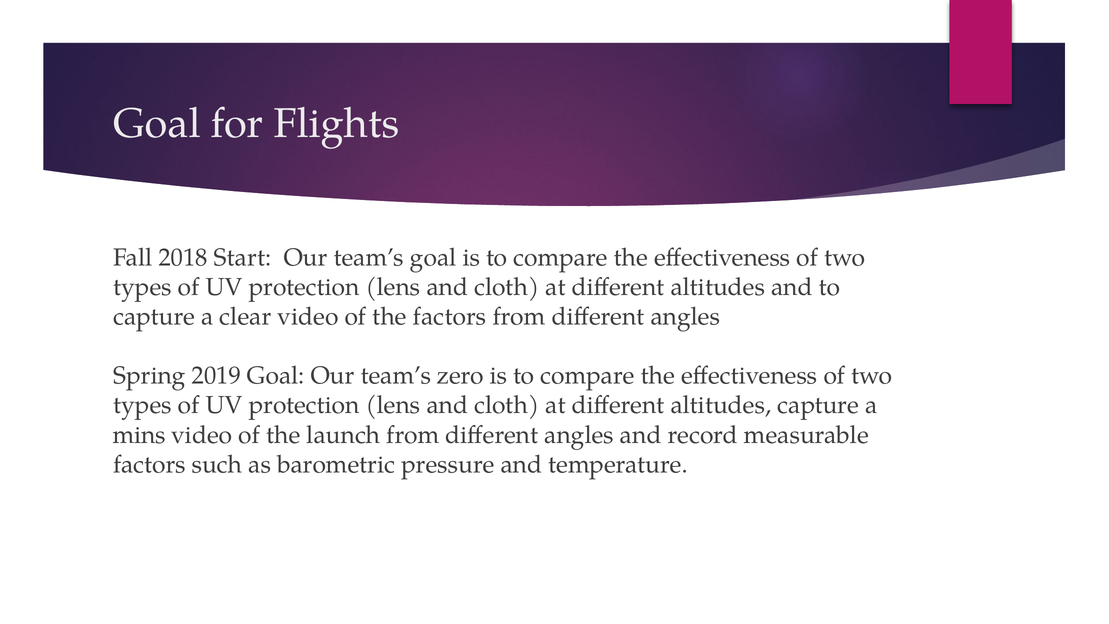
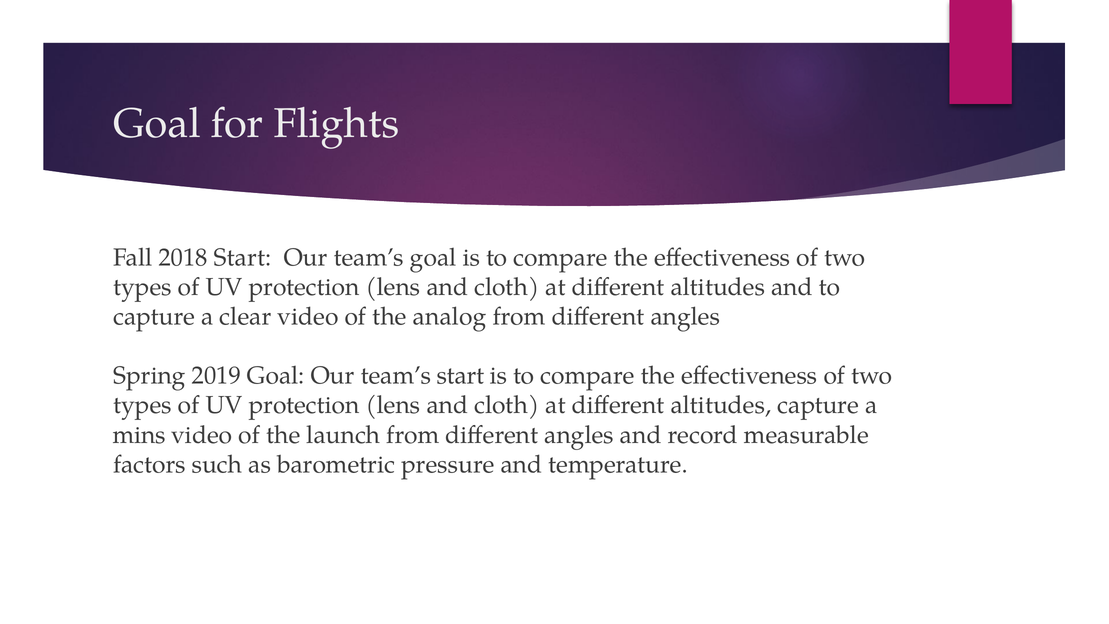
the factors: factors -> analog (450, 317)
team’s zero: zero -> start (460, 376)
